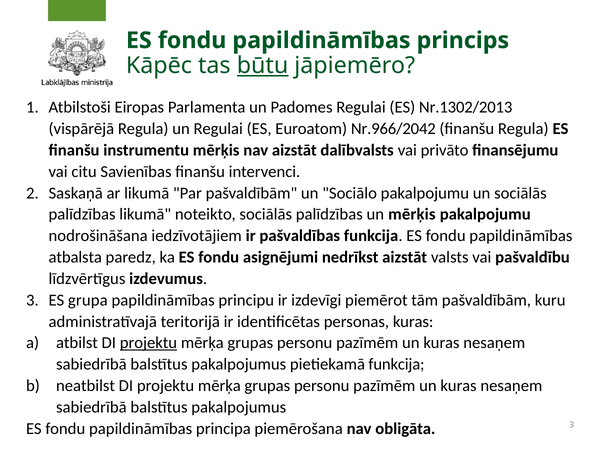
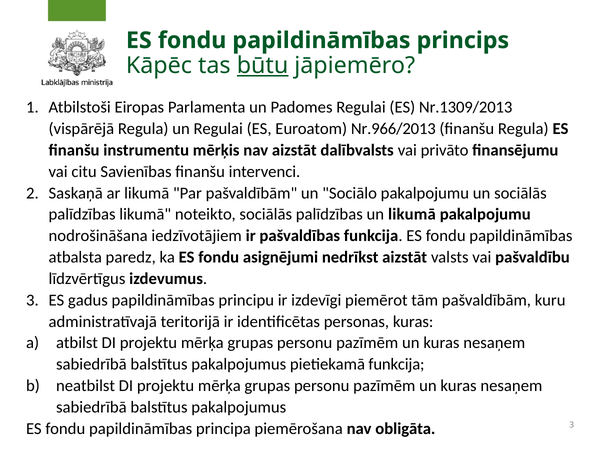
Nr.1302/2013: Nr.1302/2013 -> Nr.1309/2013 (466, 107)
Nr.966/2042: Nr.966/2042 -> Nr.966/2013 (393, 129)
un mērķis: mērķis -> likumā (412, 214)
grupa: grupa -> gadus (88, 300)
projektu underline: present -> none (148, 343)
